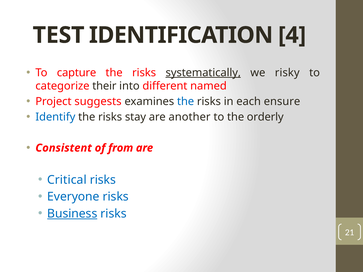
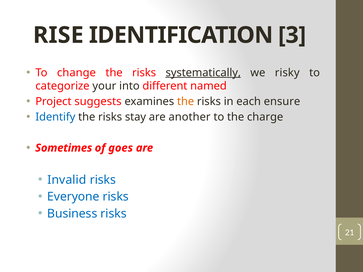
TEST: TEST -> RISE (58, 35)
4: 4 -> 3 (292, 35)
capture: capture -> change (76, 73)
their: their -> your (104, 86)
the colour: blue -> orange (186, 102)
orderly: orderly -> charge (265, 117)
Consistent: Consistent -> Sometimes (64, 148)
from: from -> goes (121, 148)
Critical: Critical -> Invalid (67, 180)
Business underline: present -> none (72, 214)
